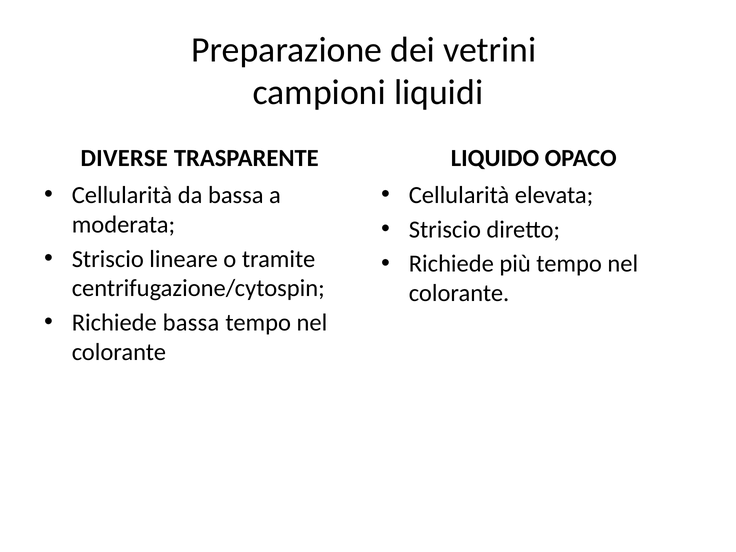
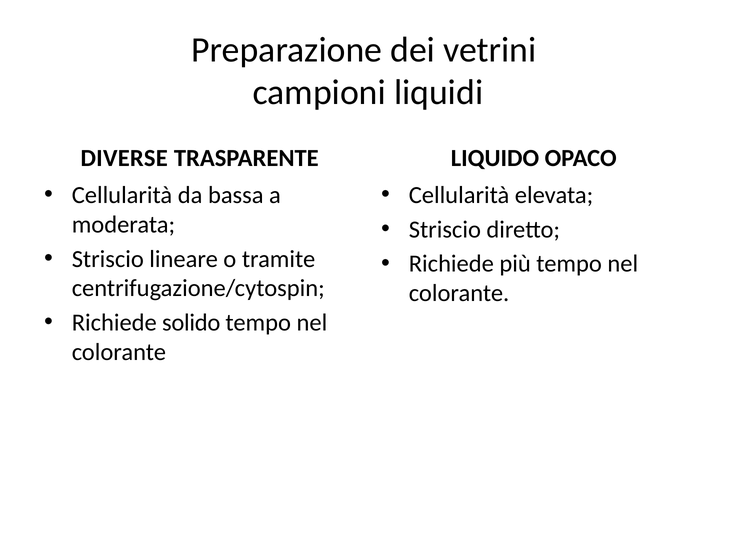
Richiede bassa: bassa -> solido (191, 323)
